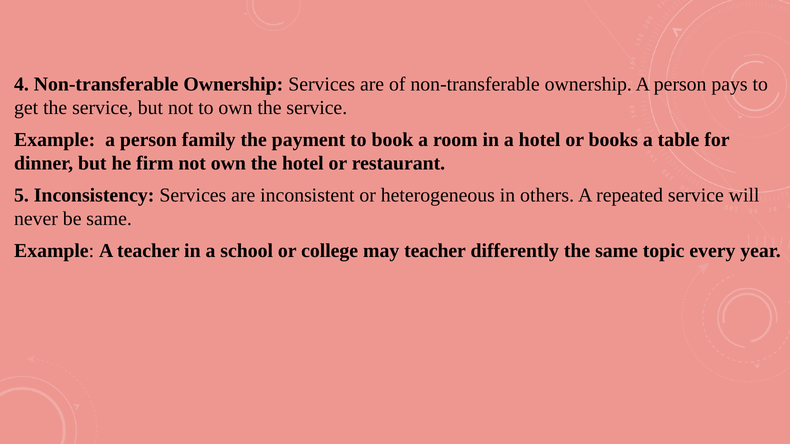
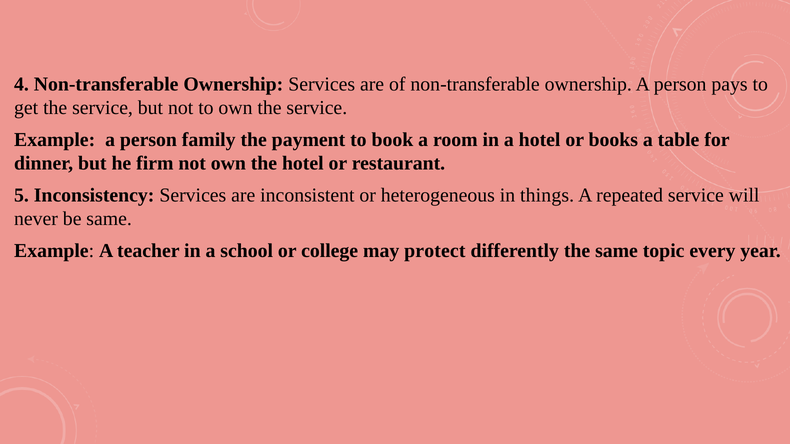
others: others -> things (547, 195)
may teacher: teacher -> protect (435, 251)
